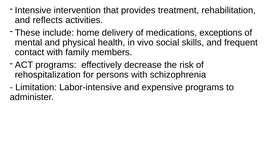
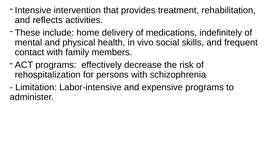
exceptions: exceptions -> indefinitely (221, 33)
